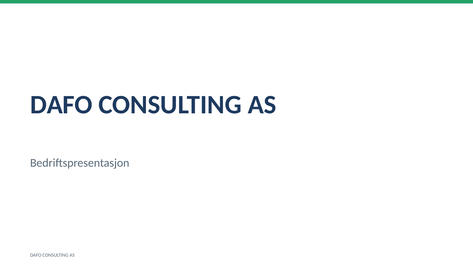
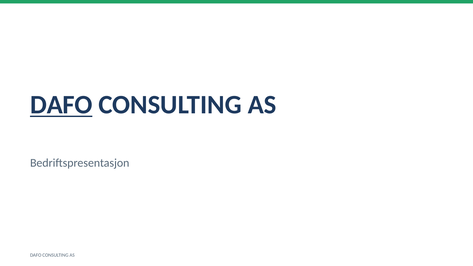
DAFO underline: none -> present (61, 105)
